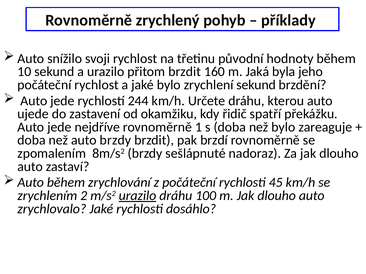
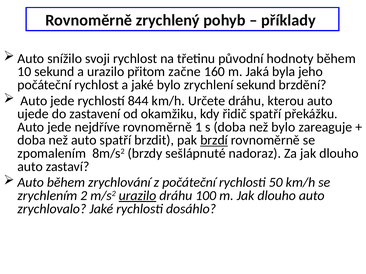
přitom brzdit: brzdit -> začne (185, 72)
244: 244 -> 844 (138, 101)
auto brzdy: brzdy -> spatří (116, 140)
brzdí underline: none -> present (214, 140)
45: 45 -> 50 (276, 183)
